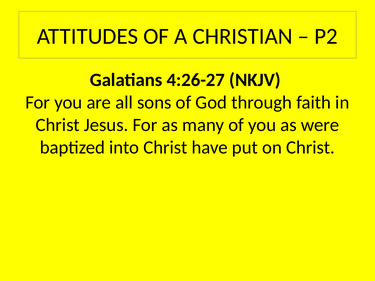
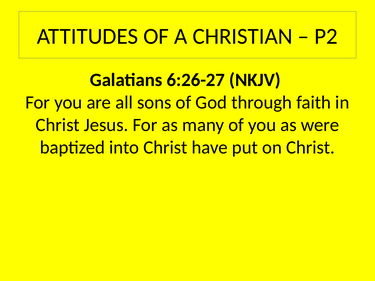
4:26-27: 4:26-27 -> 6:26-27 (196, 80)
